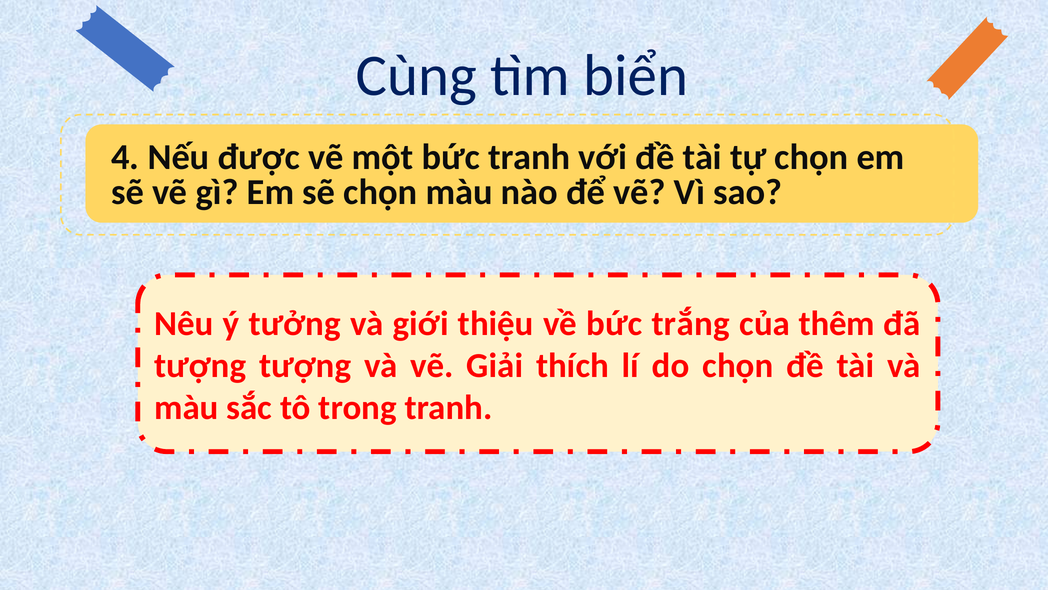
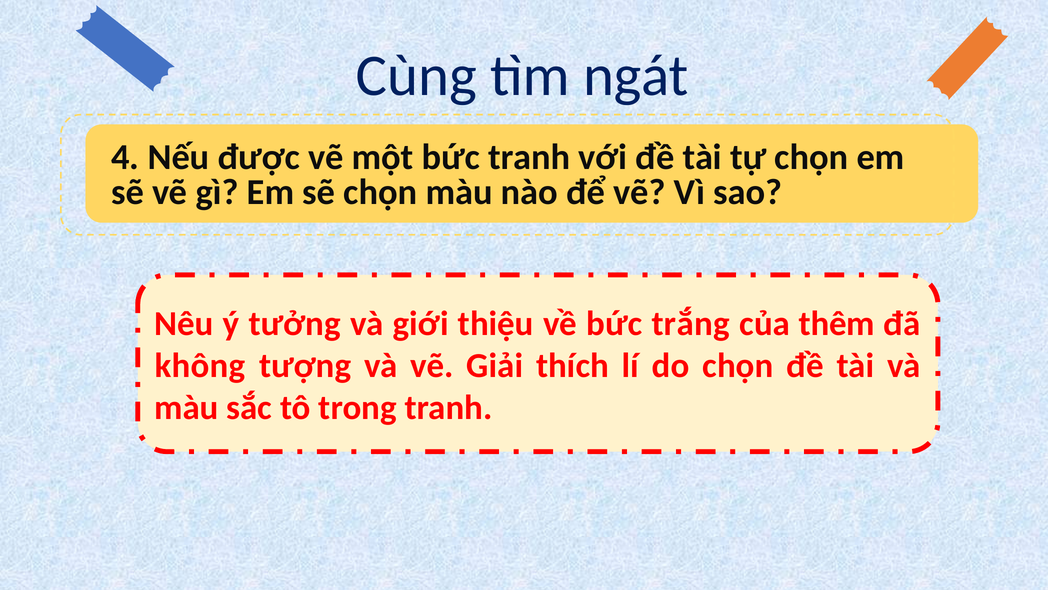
biển: biển -> ngát (636, 76)
tượng: tượng -> không (200, 365)
